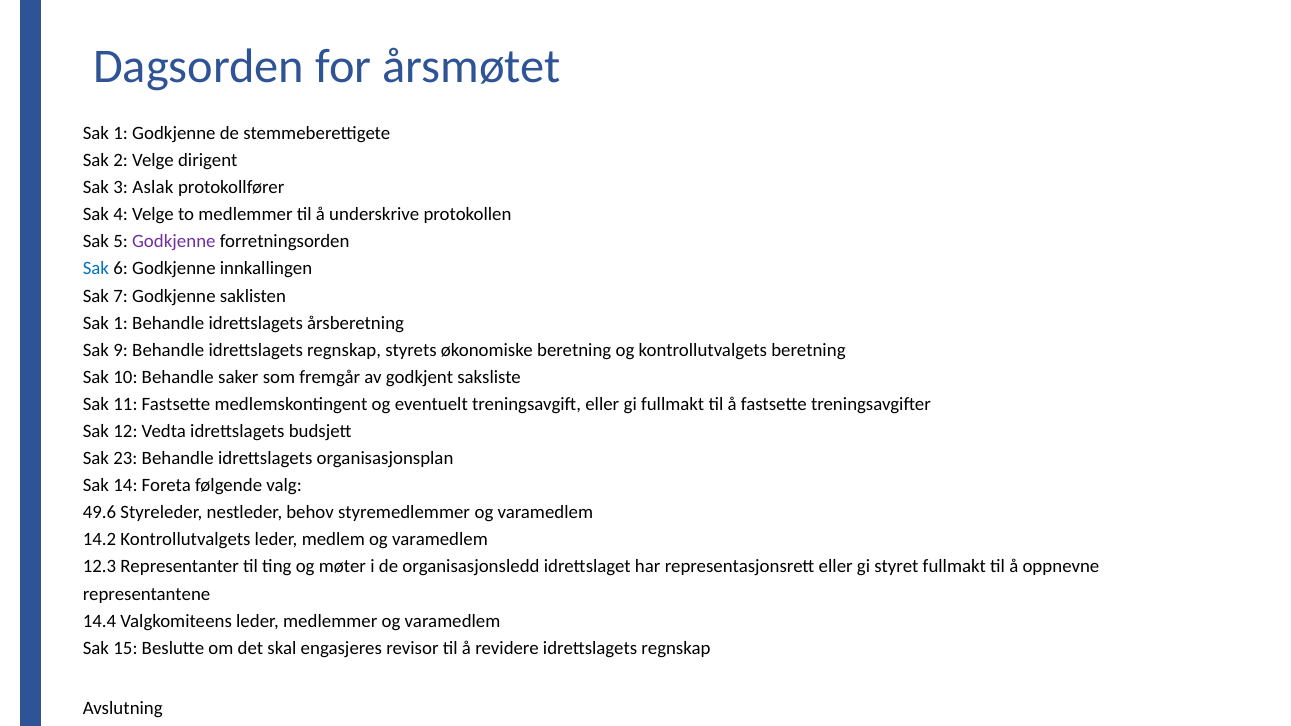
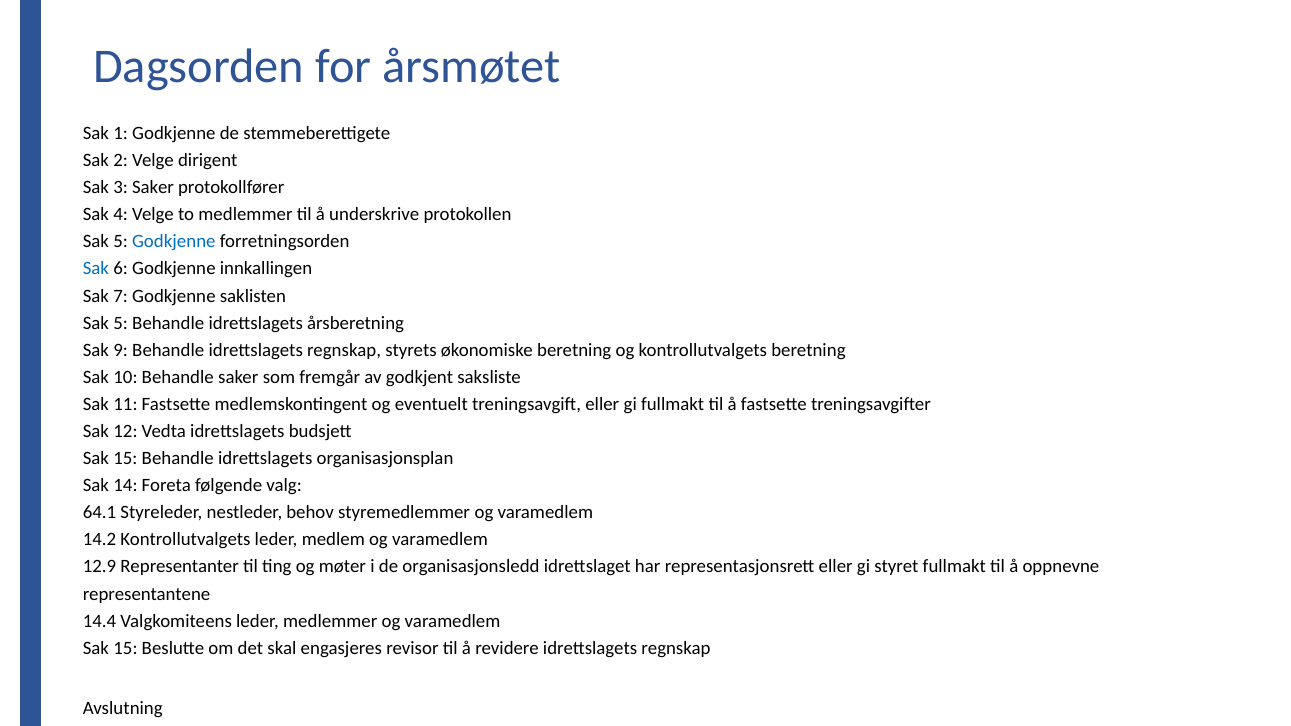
3 Aslak: Aslak -> Saker (153, 187)
Godkjenne colour: purple -> blue (174, 242)
1: 1 -> 5 (121, 323)
23: 23 -> 15 (125, 459)
49.6: 49.6 -> 64.1 (100, 513)
12.3: 12.3 -> 12.9 (100, 567)
